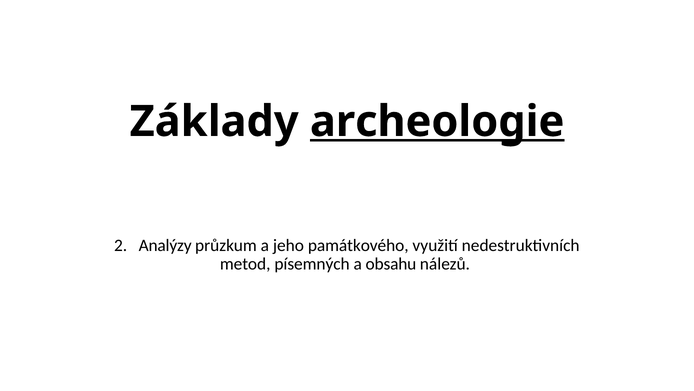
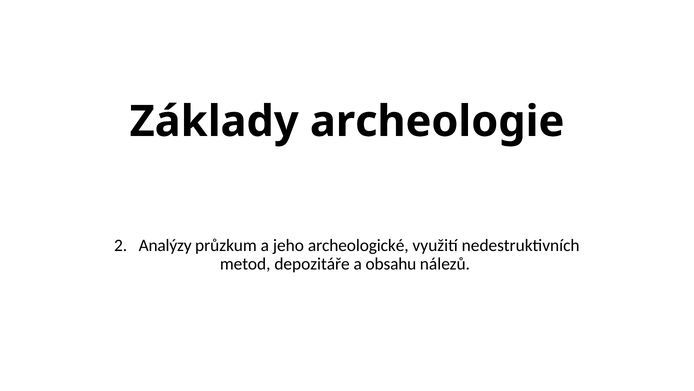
archeologie underline: present -> none (437, 121)
památkového: památkového -> archeologické (358, 245)
písemných: písemných -> depozitáře (312, 264)
